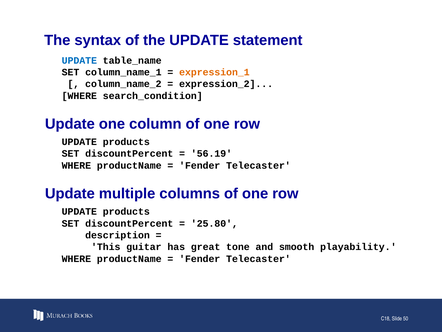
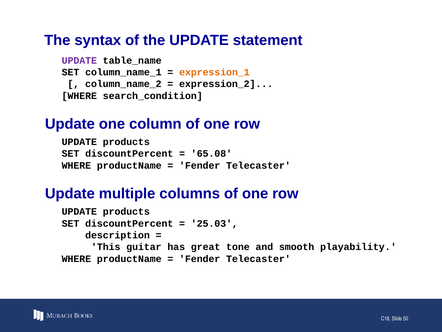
UPDATE colour: blue -> purple (79, 60)
56.19: 56.19 -> 65.08 (211, 154)
25.80: 25.80 -> 25.03 (214, 223)
